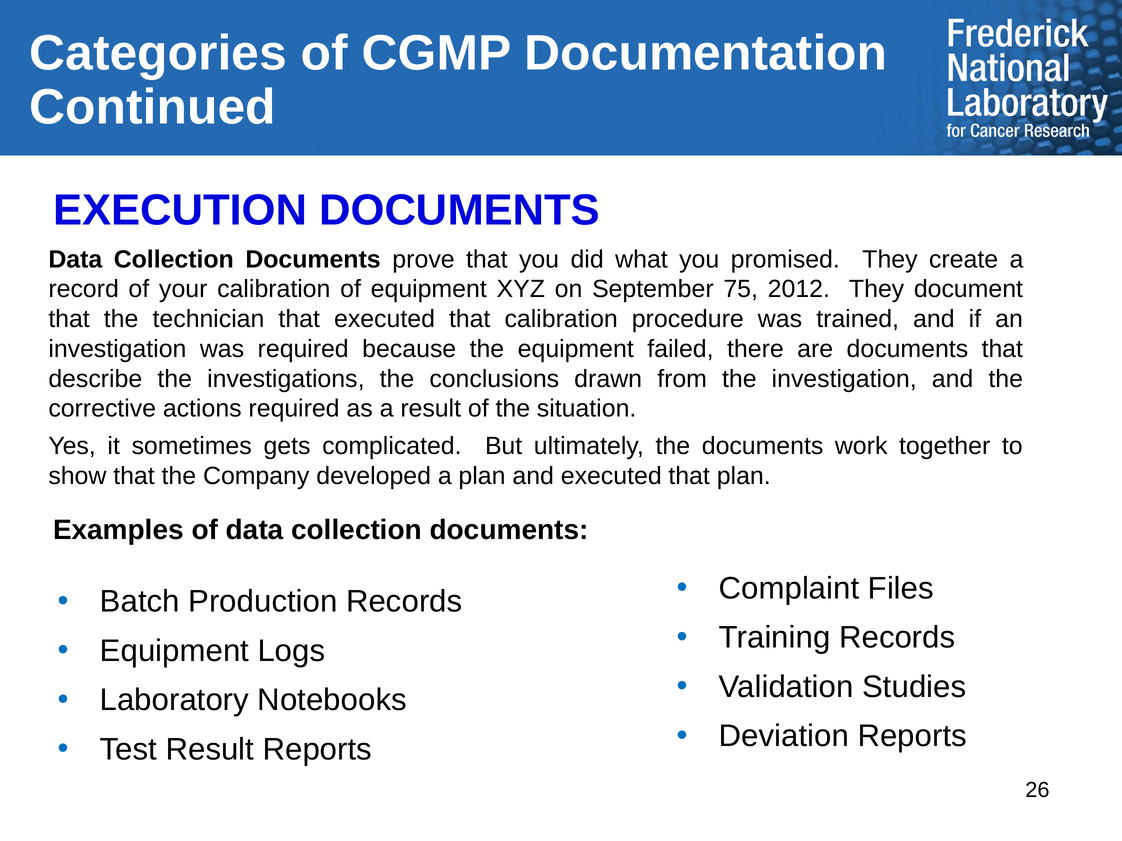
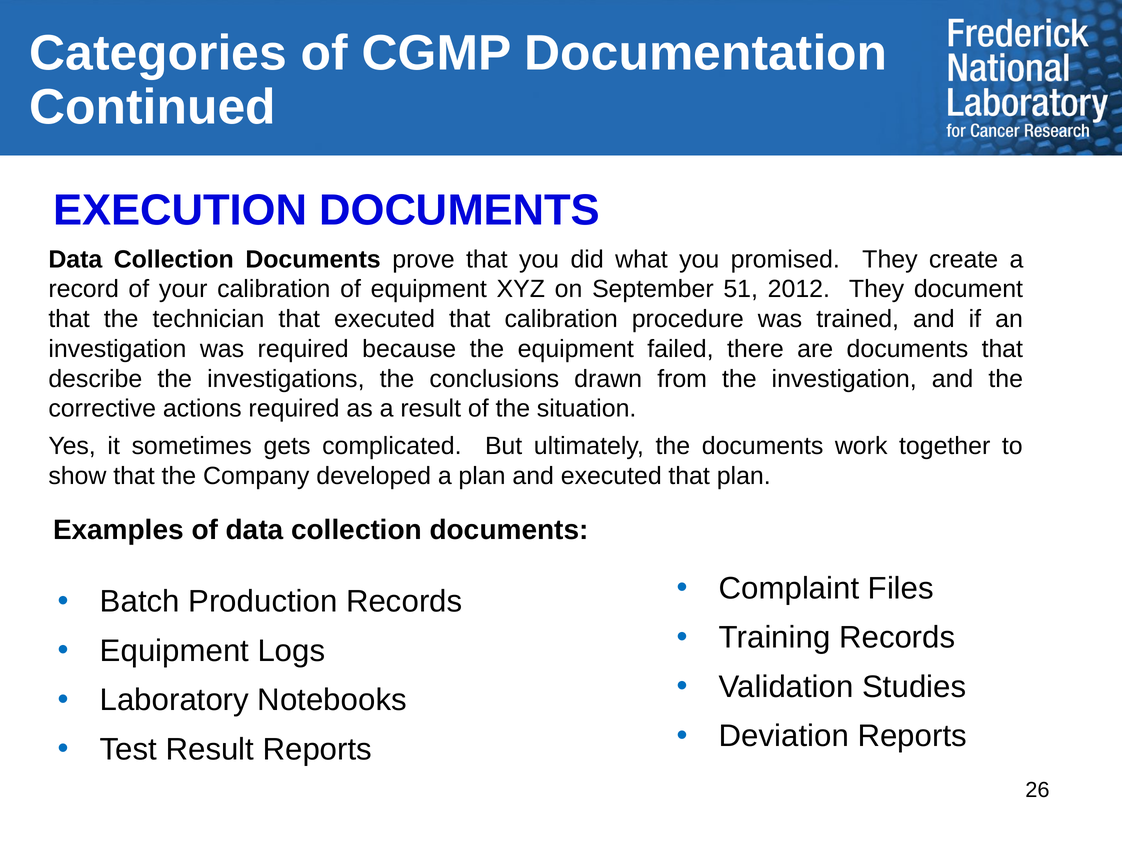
75: 75 -> 51 (741, 289)
